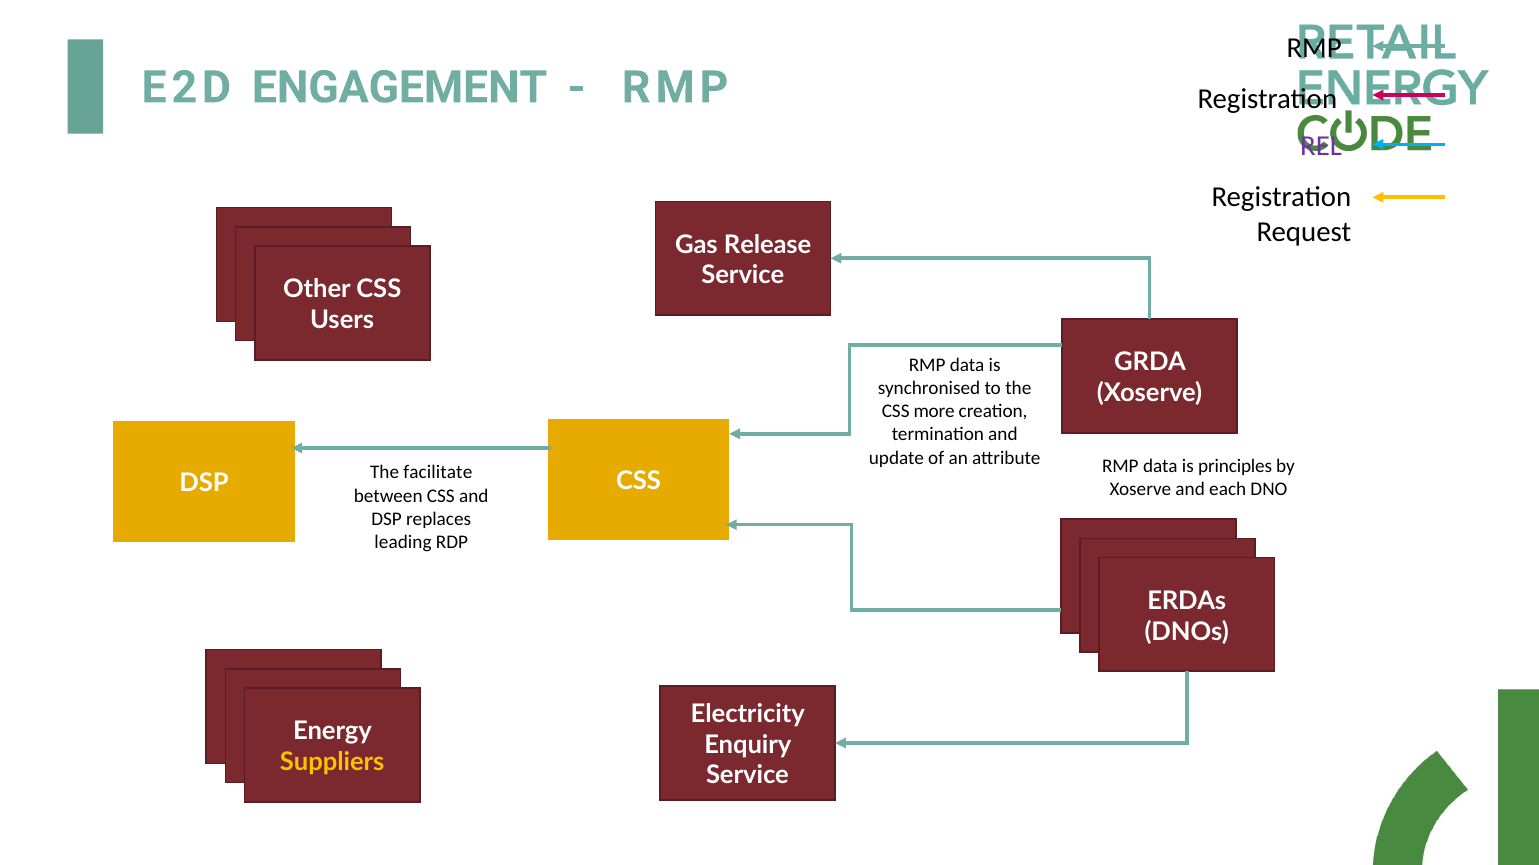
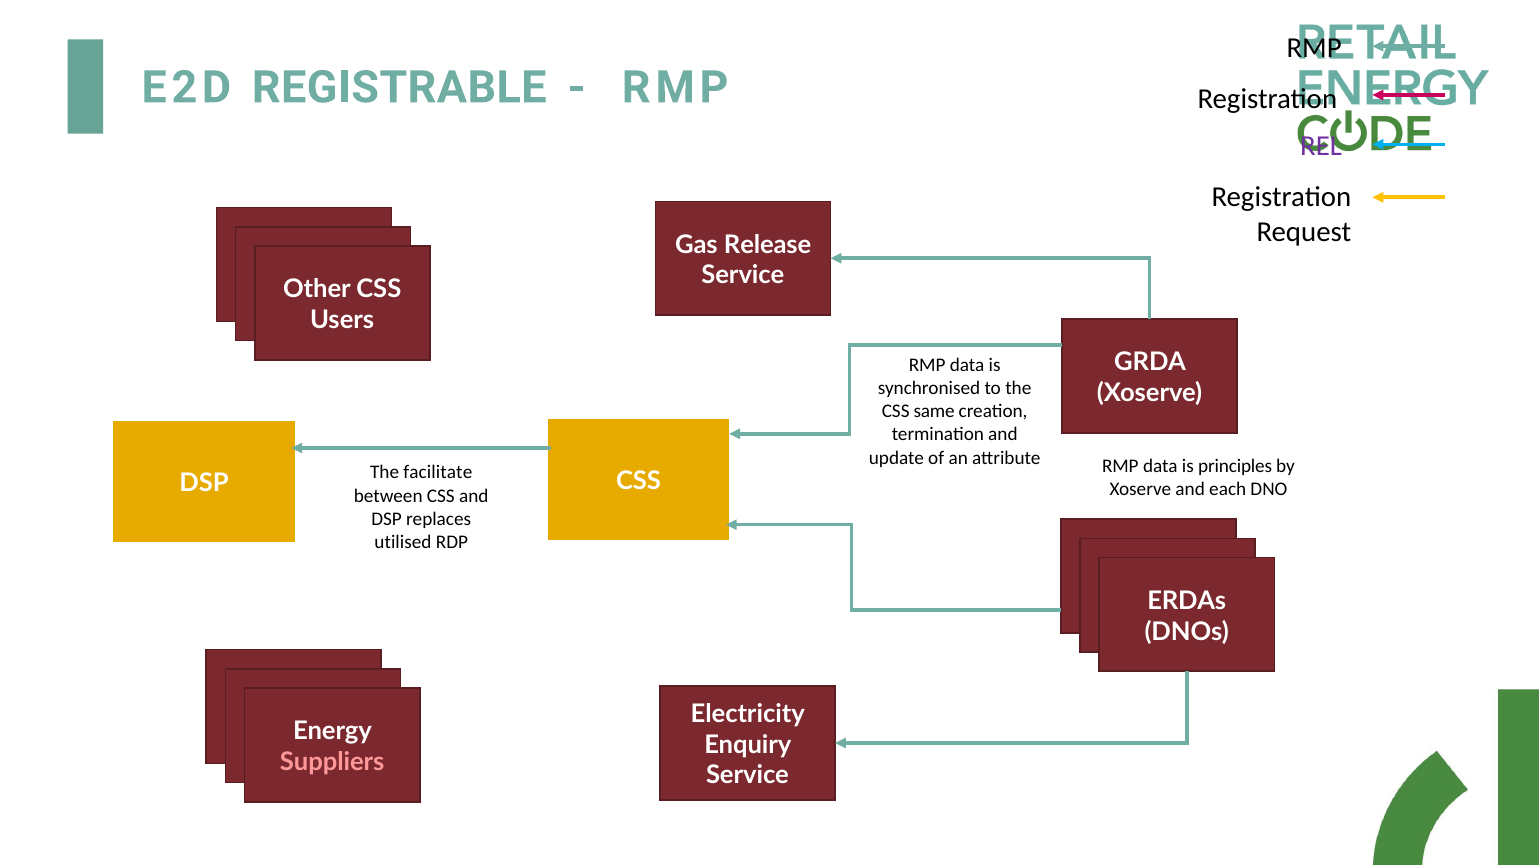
ENGAGEMENT: ENGAGEMENT -> REGISTRABLE (399, 88)
more: more -> same (934, 412)
leading: leading -> utilised (403, 542)
Suppliers colour: yellow -> pink (332, 763)
